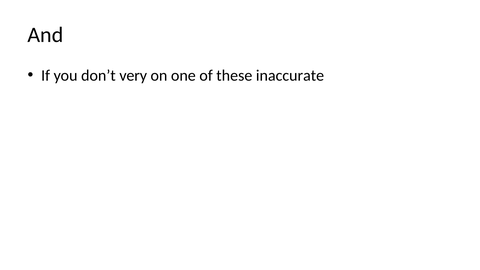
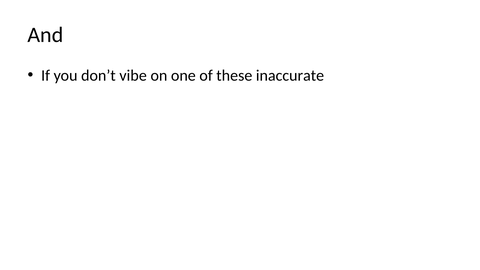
very: very -> vibe (133, 76)
